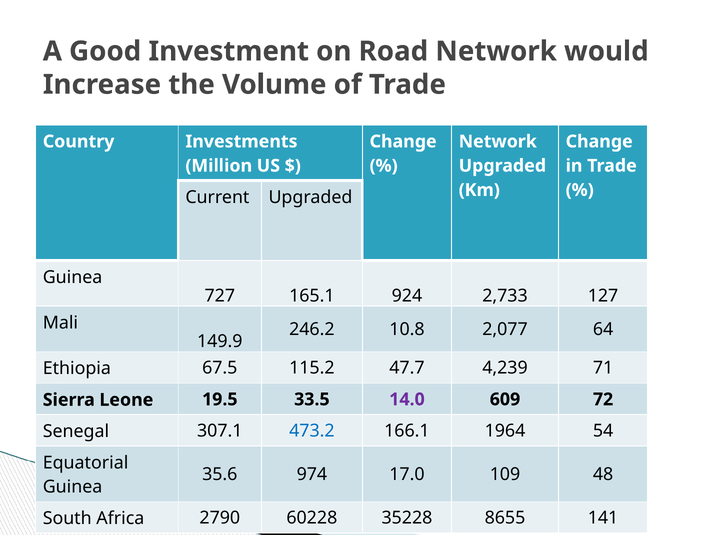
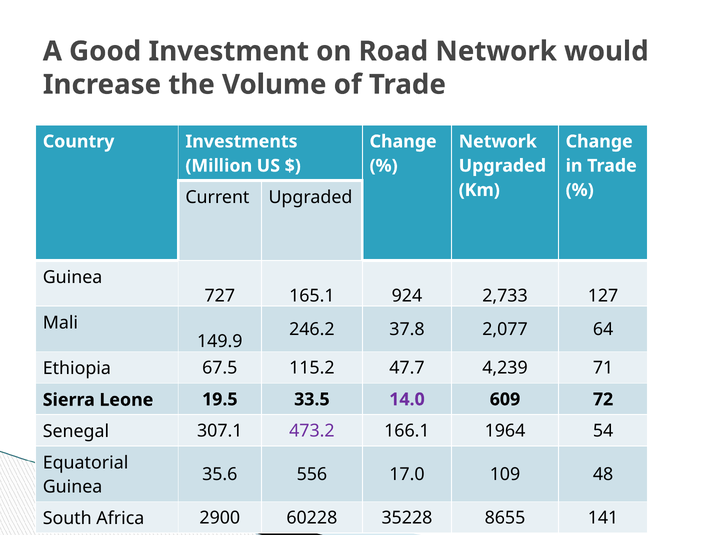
10.8: 10.8 -> 37.8 (407, 329)
473.2 colour: blue -> purple (312, 431)
974: 974 -> 556 (312, 474)
2790: 2790 -> 2900 (220, 518)
